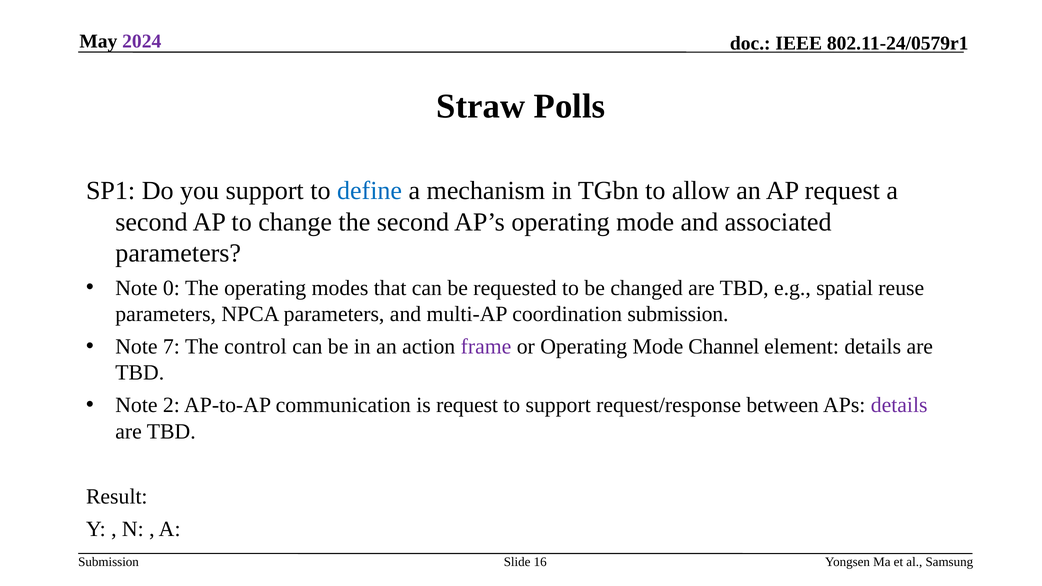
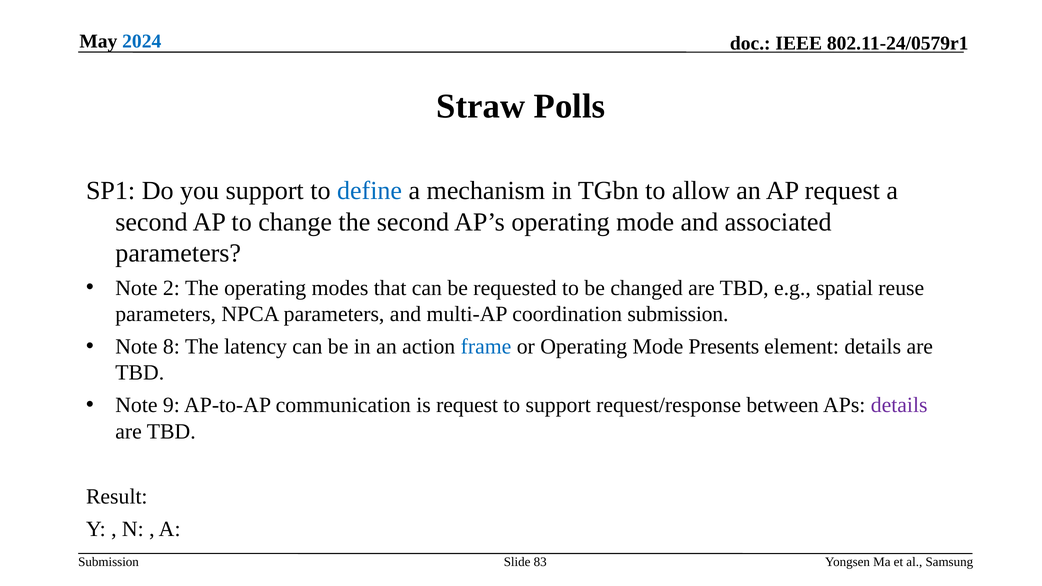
2024 colour: purple -> blue (142, 41)
0: 0 -> 2 (171, 288)
7: 7 -> 8 (171, 347)
control: control -> latency (256, 347)
frame colour: purple -> blue (486, 347)
Channel: Channel -> Presents (724, 347)
2: 2 -> 9 (171, 405)
16: 16 -> 83 (540, 562)
